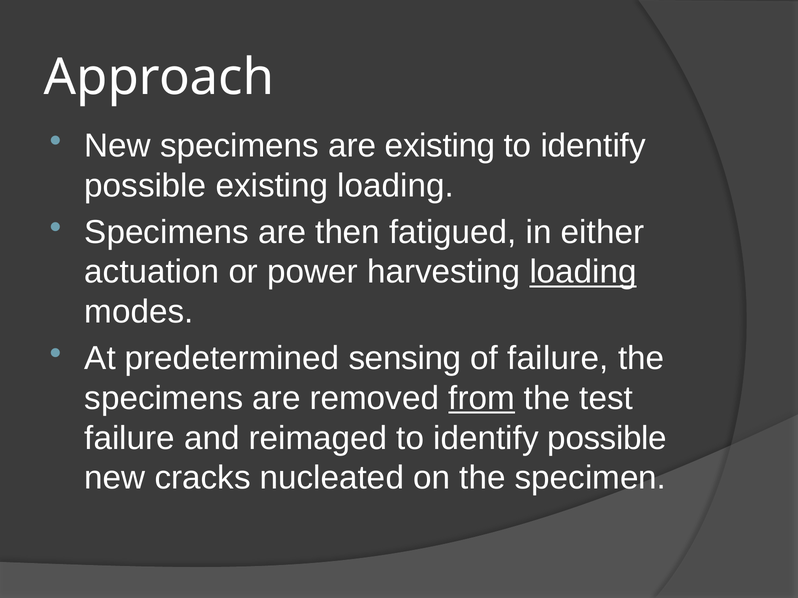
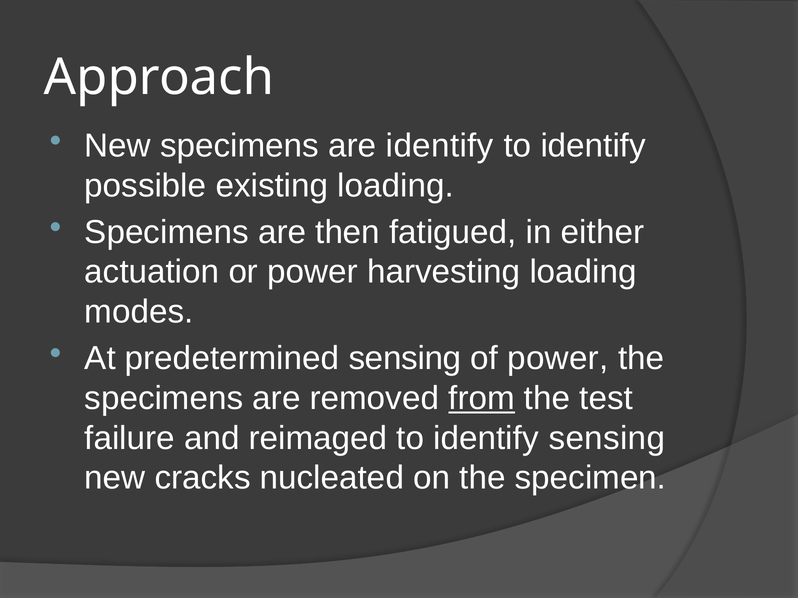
are existing: existing -> identify (440, 146)
loading underline: present -> none (583, 272)
of failure: failure -> power (558, 359)
reimaged to identify possible: possible -> sensing (607, 439)
